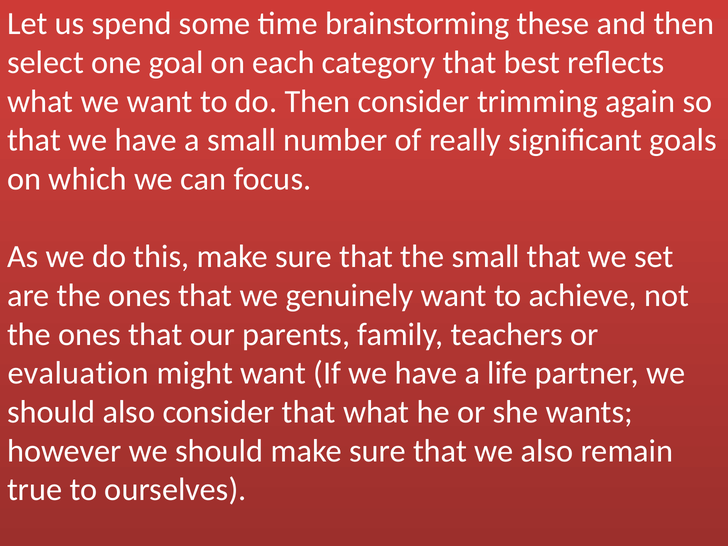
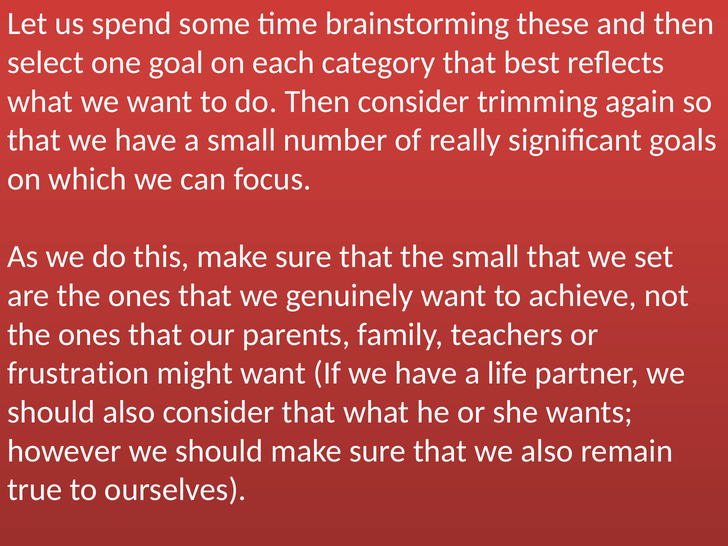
evaluation: evaluation -> frustration (78, 373)
